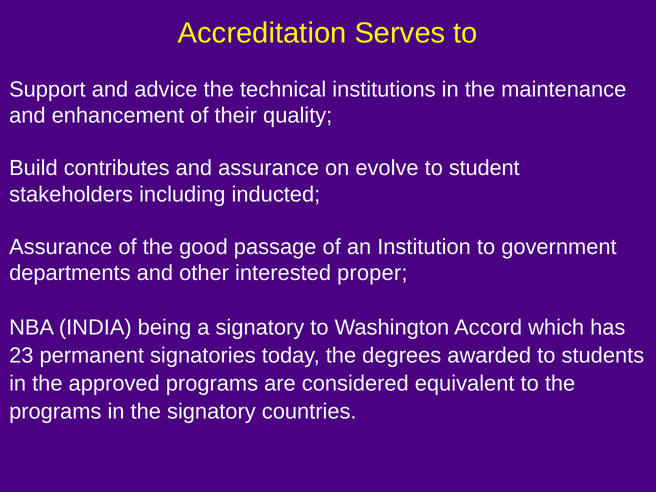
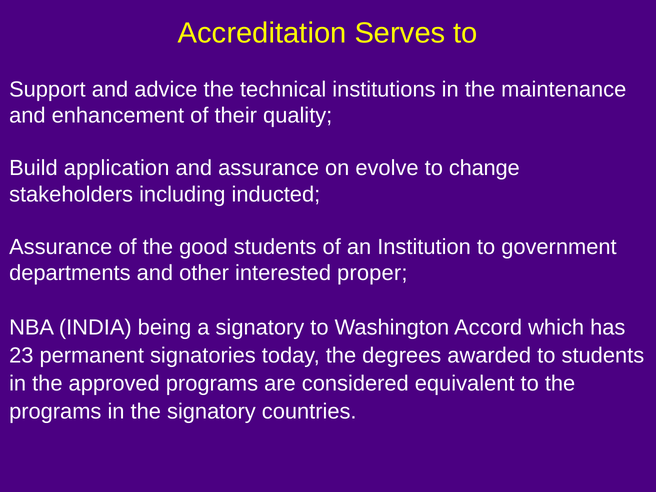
contributes: contributes -> application (117, 168)
student: student -> change (484, 168)
good passage: passage -> students (275, 247)
